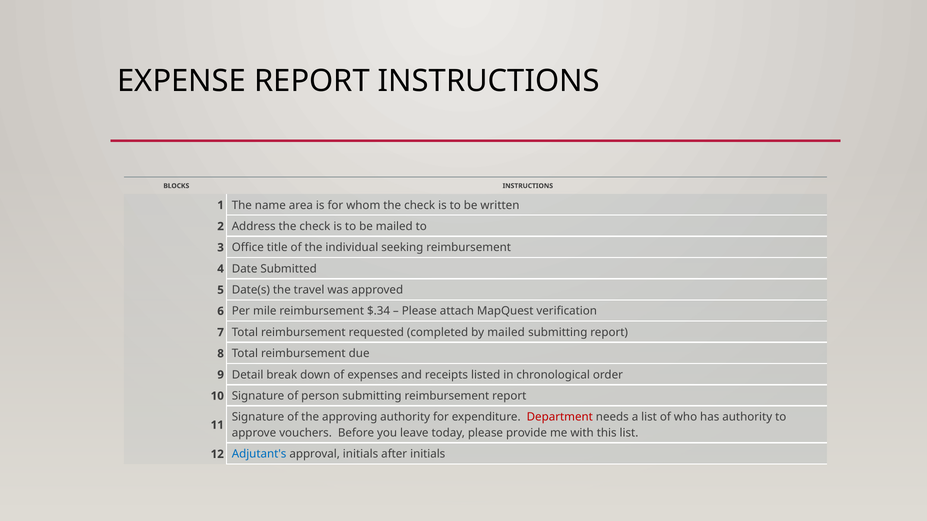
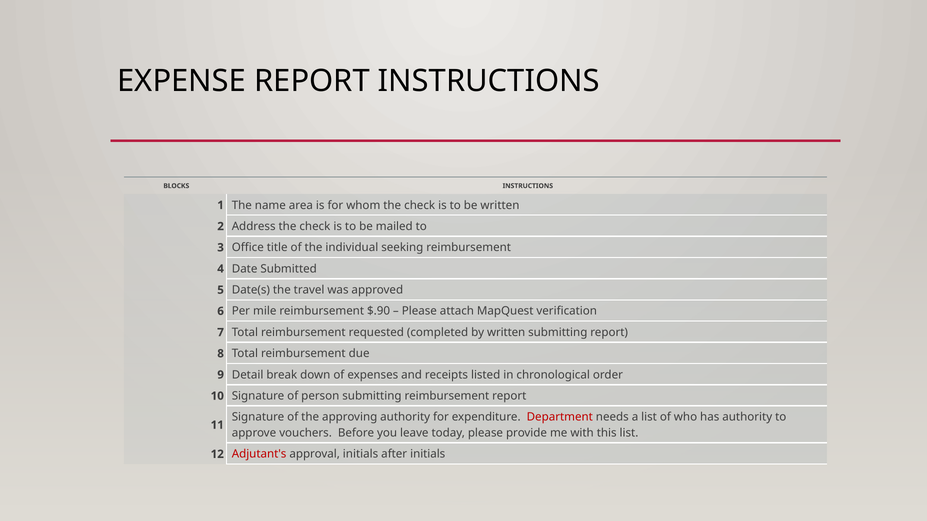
$.34: $.34 -> $.90 (379, 311)
by mailed: mailed -> written (506, 333)
Adjutant's colour: blue -> red (259, 454)
